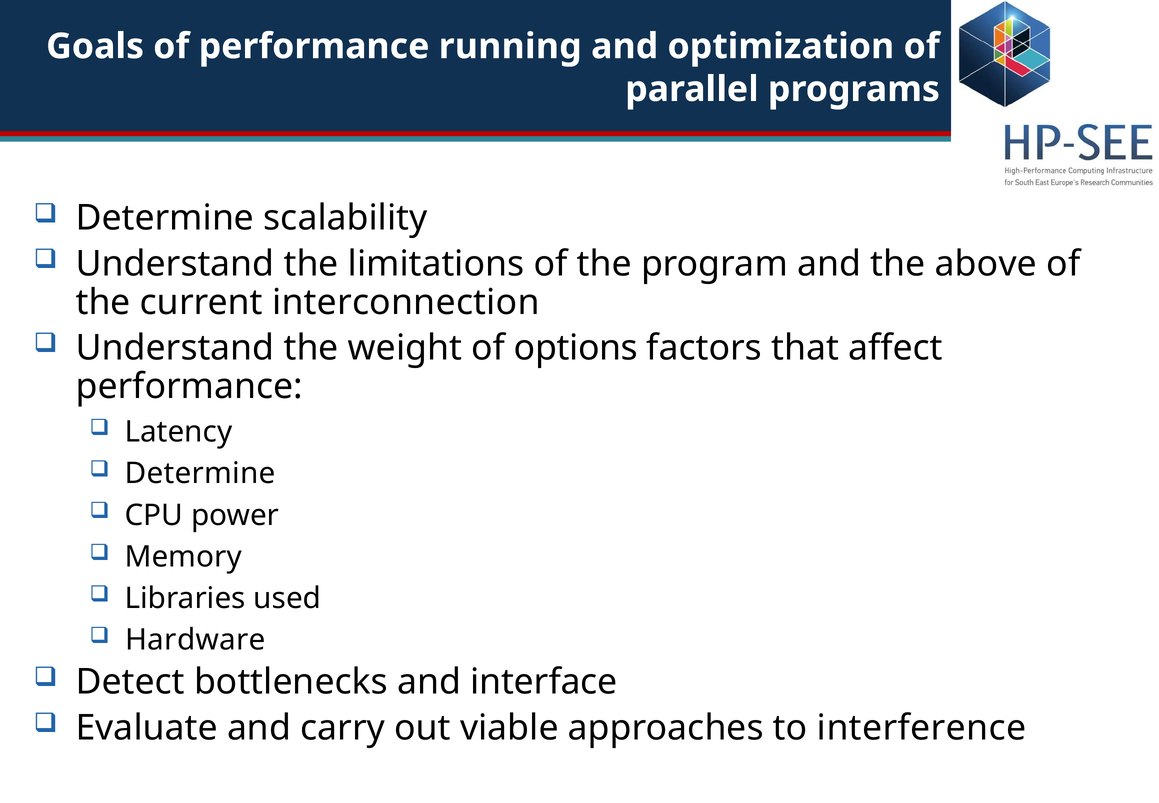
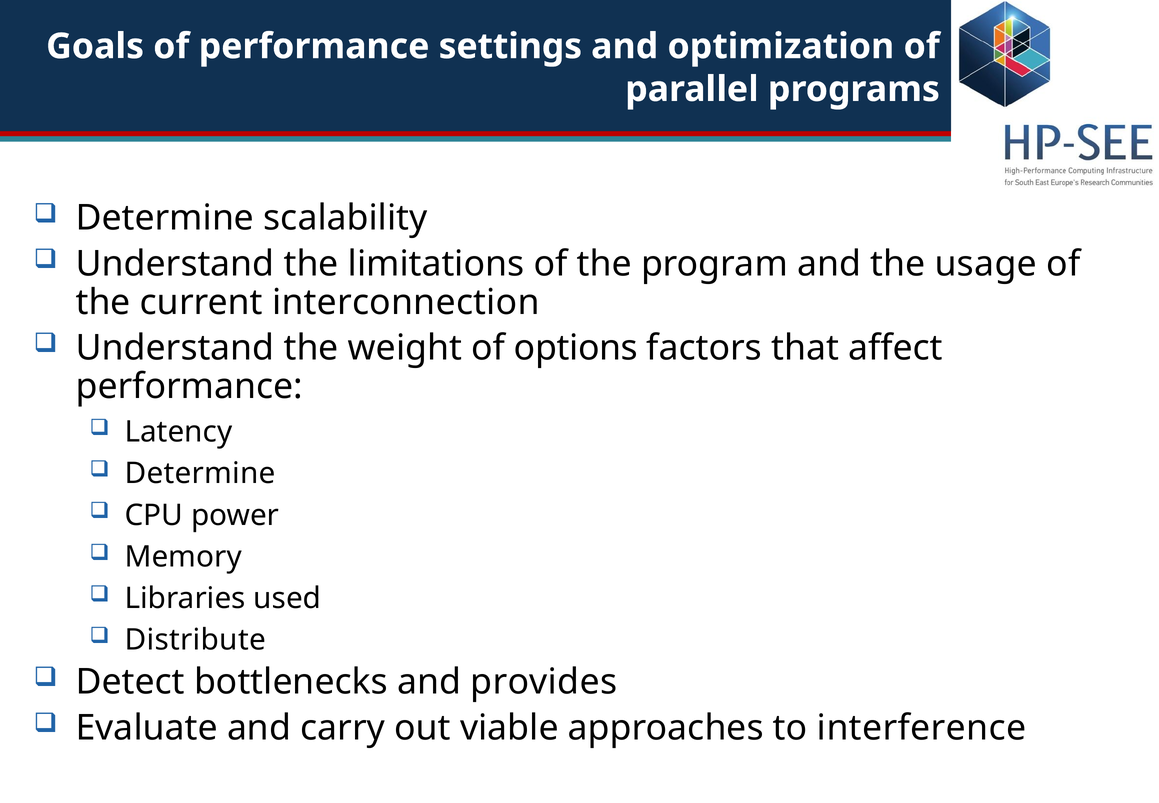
running: running -> settings (510, 46)
above: above -> usage (986, 264)
Hardware: Hardware -> Distribute (195, 640)
interface: interface -> provides (544, 682)
